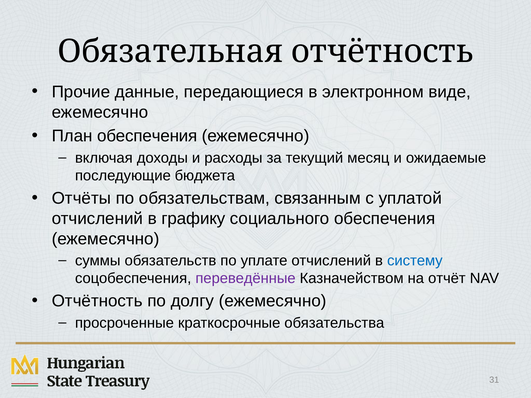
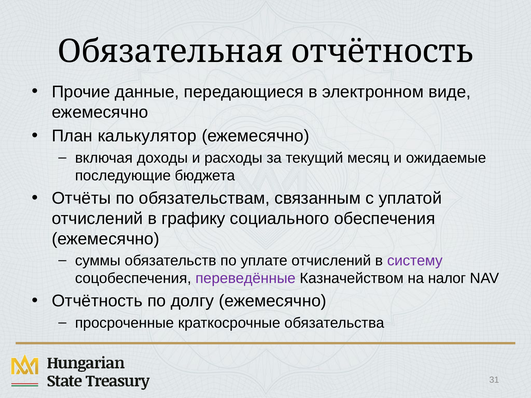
План обеспечения: обеспечения -> калькулятор (147, 136)
систему colour: blue -> purple (415, 261)
отчёт: отчёт -> налог (447, 279)
